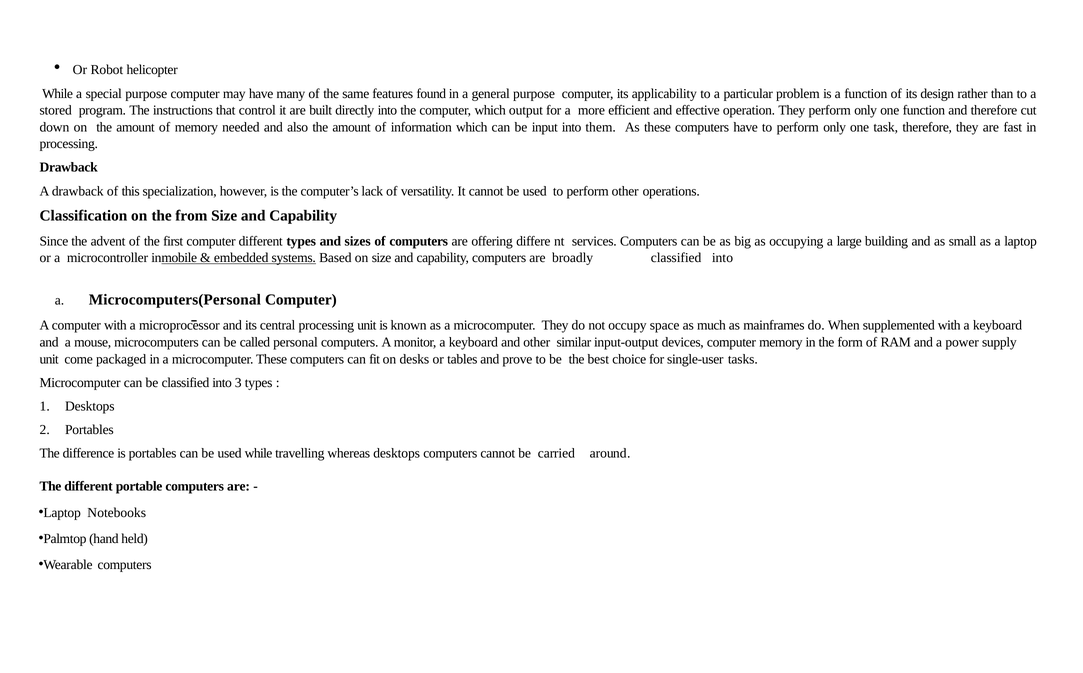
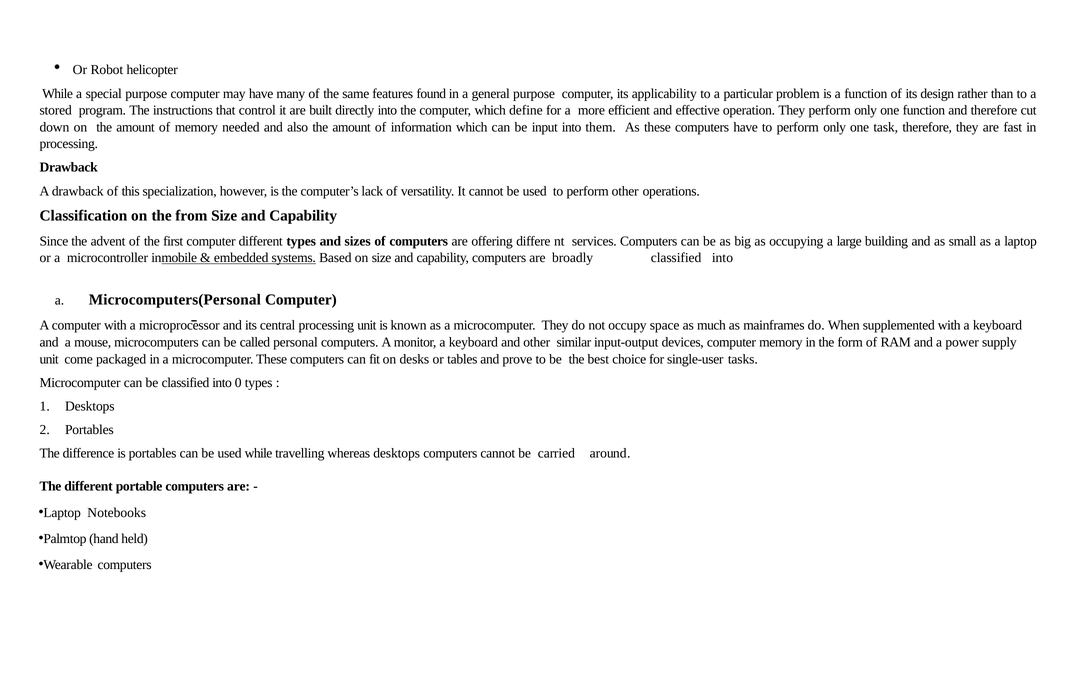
output: output -> define (526, 110)
3: 3 -> 0 (238, 383)
